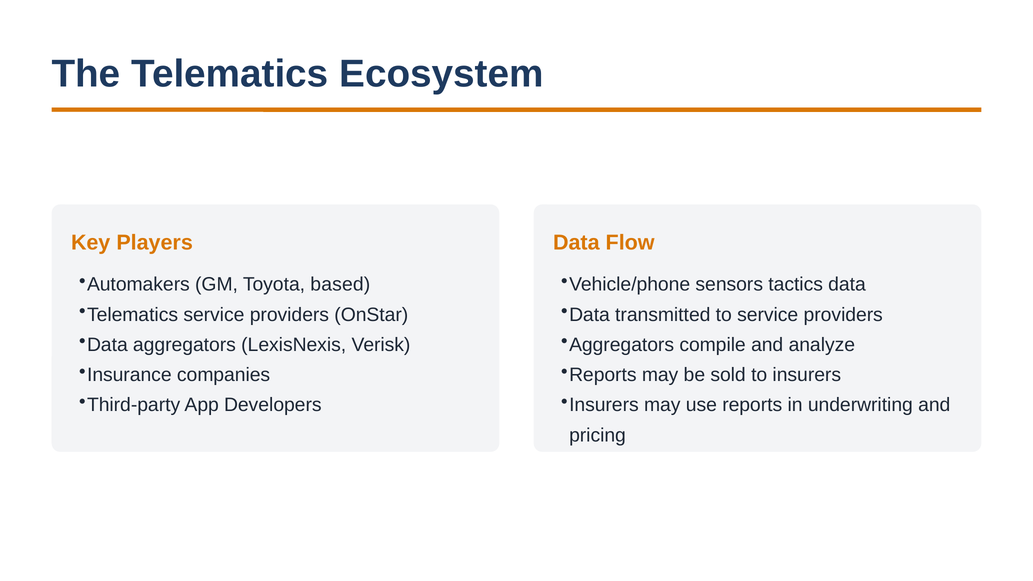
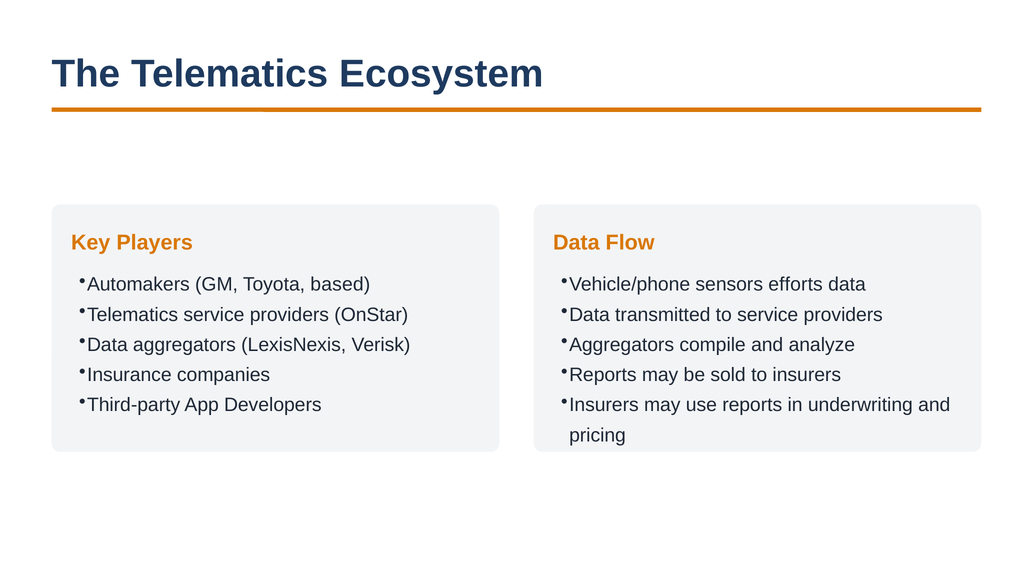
tactics: tactics -> efforts (796, 285)
